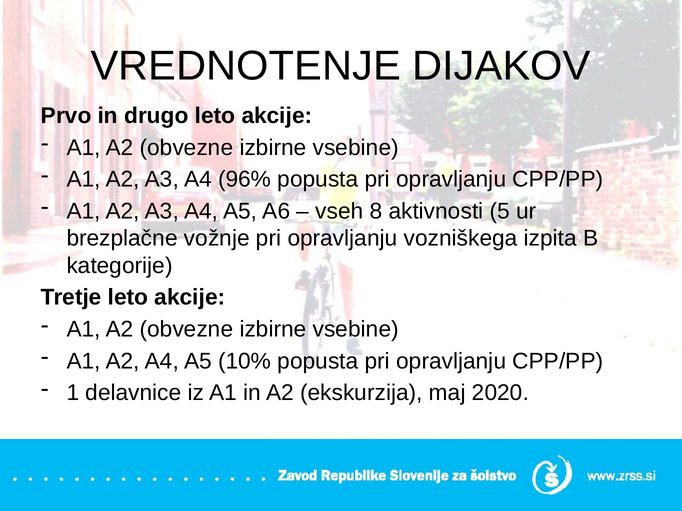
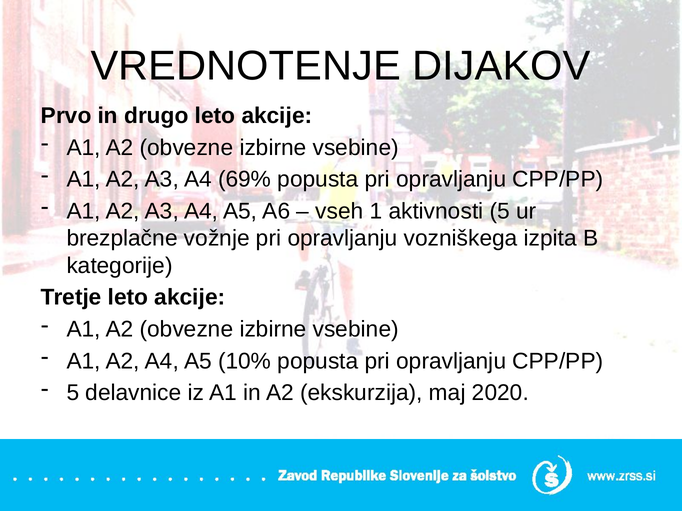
96%: 96% -> 69% (245, 180)
8: 8 -> 1 (376, 211)
1: 1 -> 5 (73, 393)
